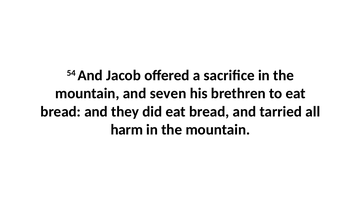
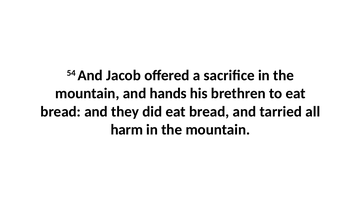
seven: seven -> hands (168, 94)
